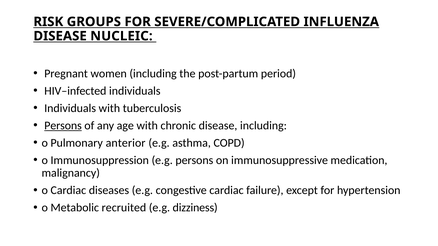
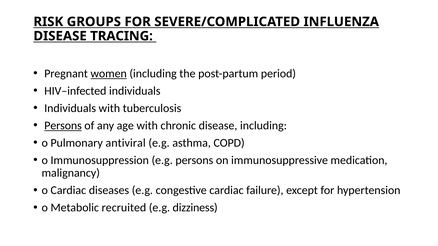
NUCLEIC: NUCLEIC -> TRACING (122, 36)
women underline: none -> present (109, 74)
anterior: anterior -> antiviral (126, 143)
